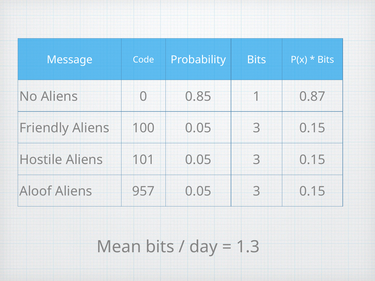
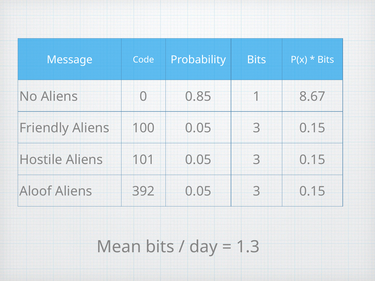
0.87: 0.87 -> 8.67 (312, 97)
957: 957 -> 392 (143, 192)
